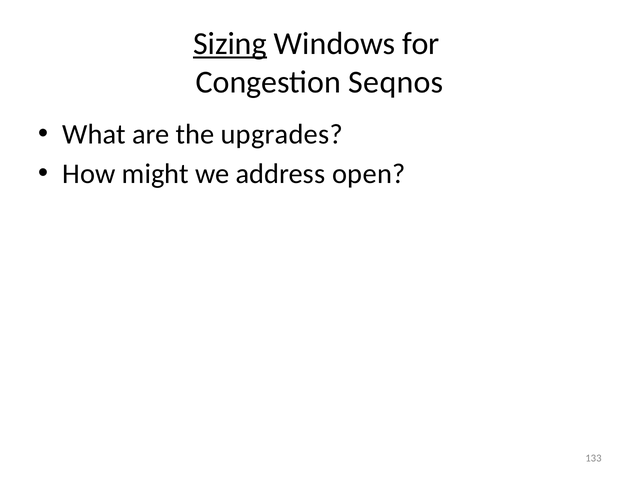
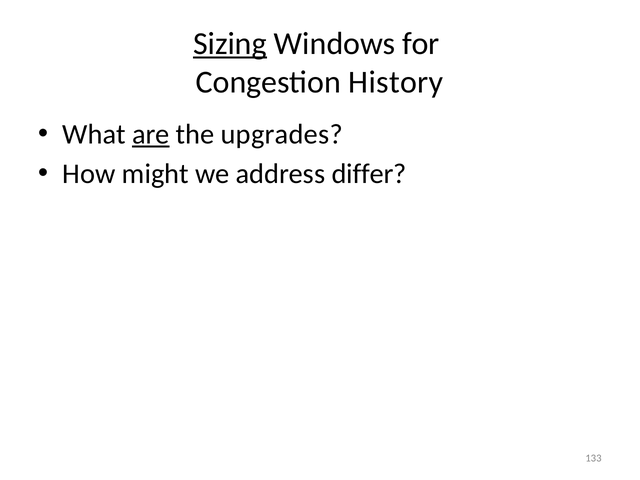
Seqnos: Seqnos -> History (396, 82)
are underline: none -> present (151, 134)
open: open -> differ (369, 174)
